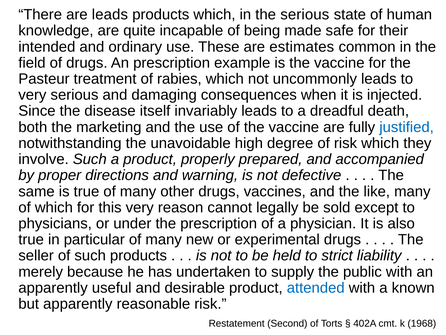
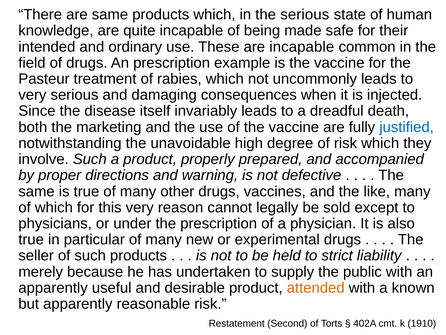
are leads: leads -> same (110, 15)
are estimates: estimates -> incapable (302, 47)
attended colour: blue -> orange (316, 287)
1968: 1968 -> 1910 (422, 323)
